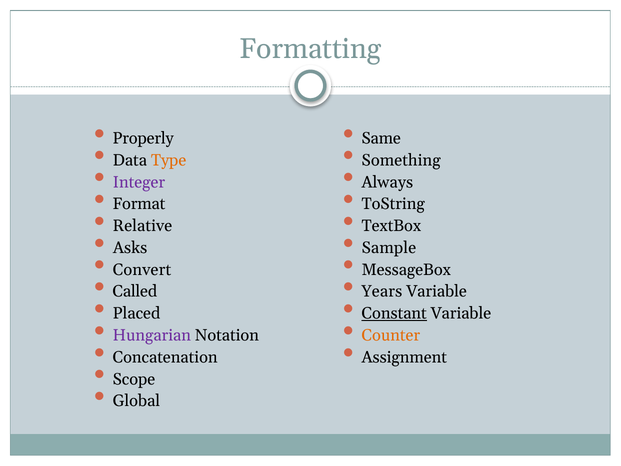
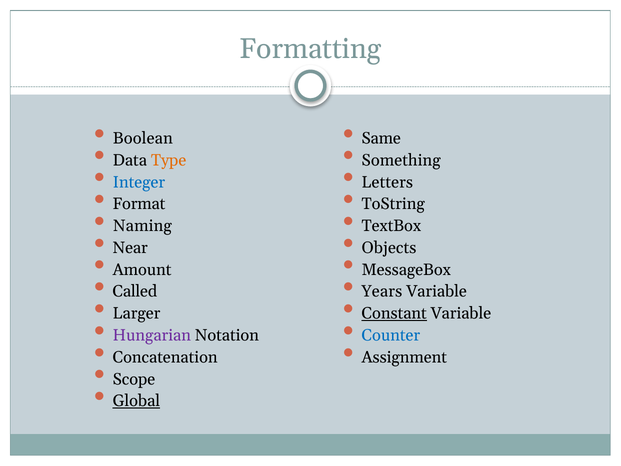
Properly: Properly -> Boolean (143, 138)
Integer colour: purple -> blue (139, 182)
Always: Always -> Letters (387, 182)
Relative: Relative -> Naming (142, 226)
Asks: Asks -> Near (130, 248)
Sample: Sample -> Objects (389, 248)
Convert: Convert -> Amount (142, 270)
Placed: Placed -> Larger (137, 313)
Counter colour: orange -> blue (391, 335)
Global underline: none -> present (136, 401)
